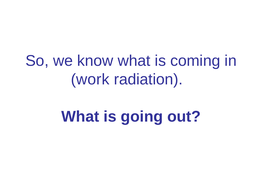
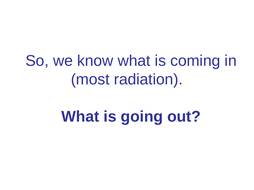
work: work -> most (90, 80)
